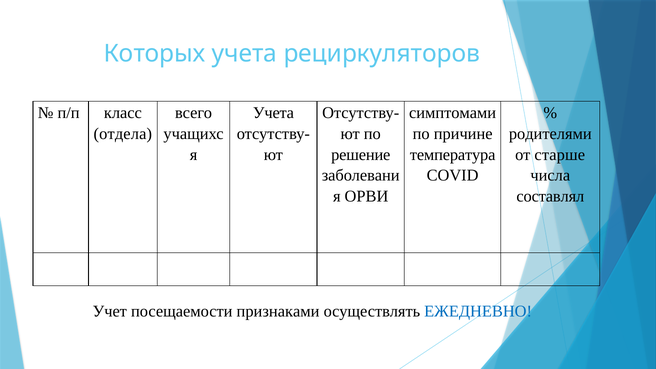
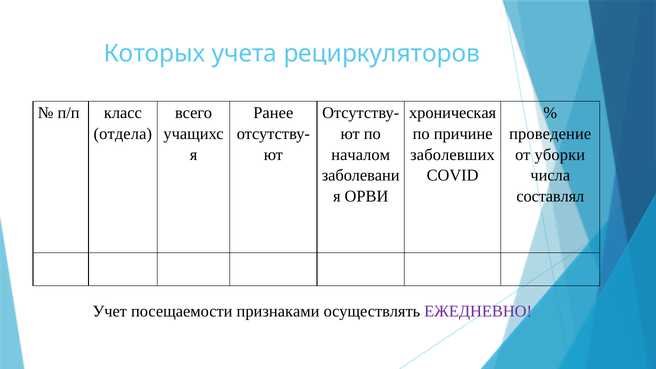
Учета: Учета -> Ранее (273, 113)
симптомами: симптомами -> хроническая (453, 113)
родителями: родителями -> проведение (550, 134)
решение: решение -> началом (361, 155)
температура: температура -> заболевших (452, 155)
старше: старше -> уборки (560, 155)
ЕЖЕДНЕВНО colour: blue -> purple (478, 311)
